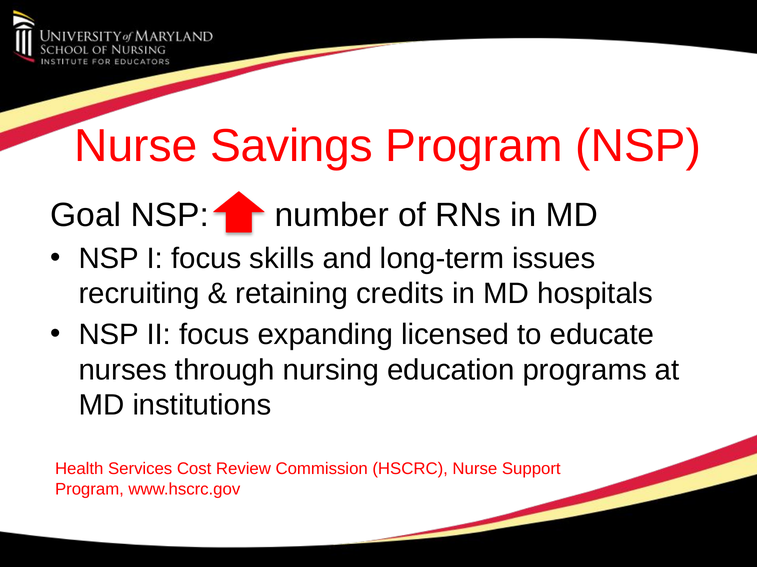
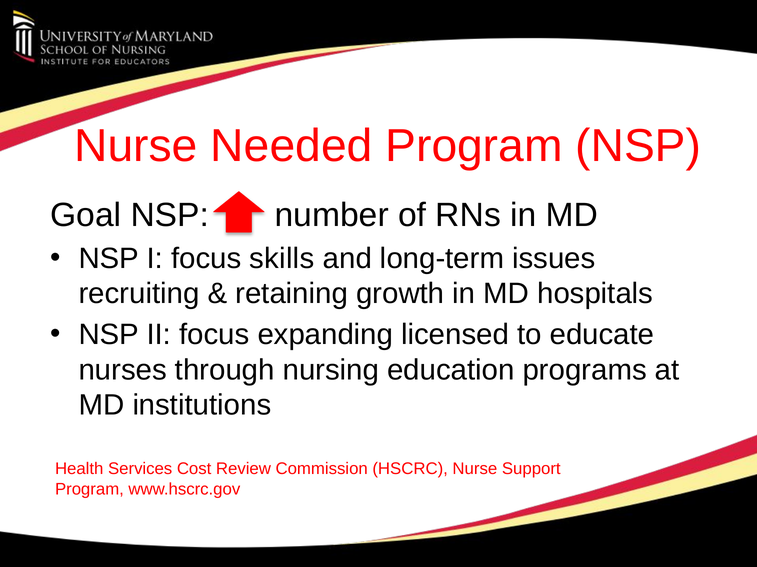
Savings: Savings -> Needed (291, 146)
credits: credits -> growth (400, 294)
